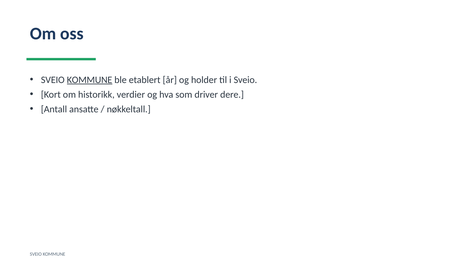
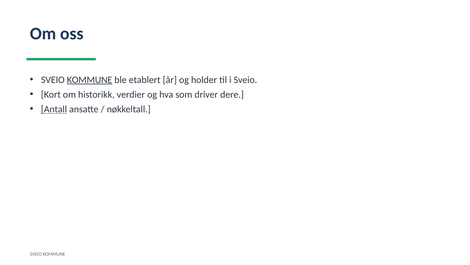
Antall underline: none -> present (54, 109)
